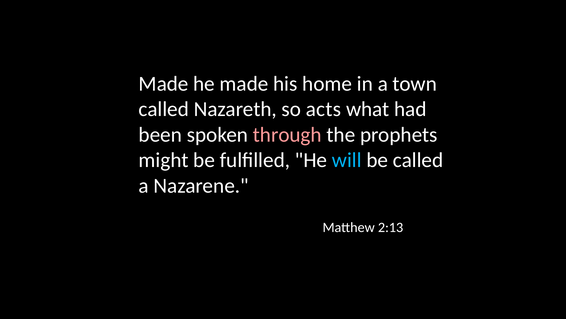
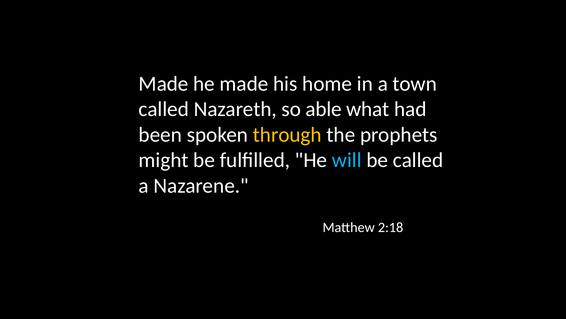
acts: acts -> able (324, 109)
through colour: pink -> yellow (287, 134)
2:13: 2:13 -> 2:18 (391, 227)
